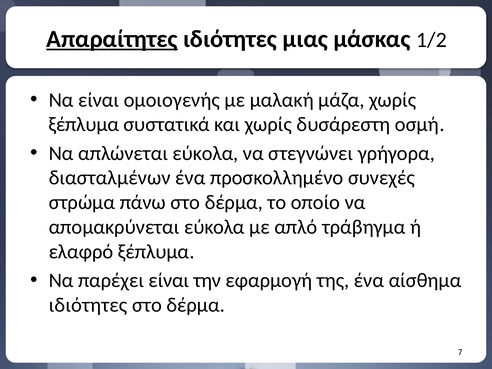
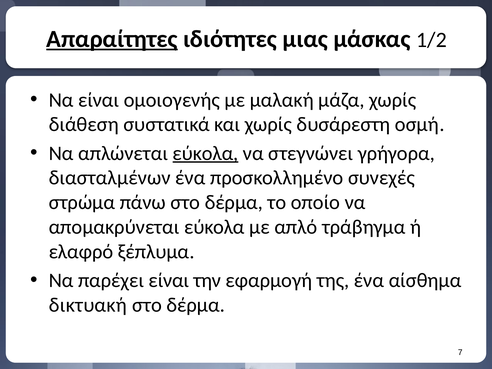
ξέπλυμα: ξέπλυμα -> διάθεση (84, 125)
εύκολα underline: none -> present (205, 153)
ιδιότητες: ιδιότητες -> δικτυακή (88, 305)
